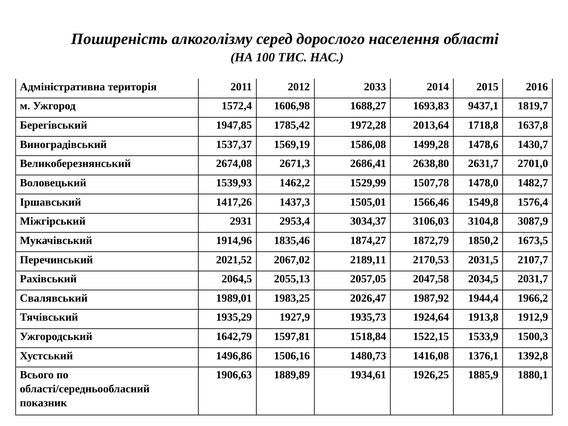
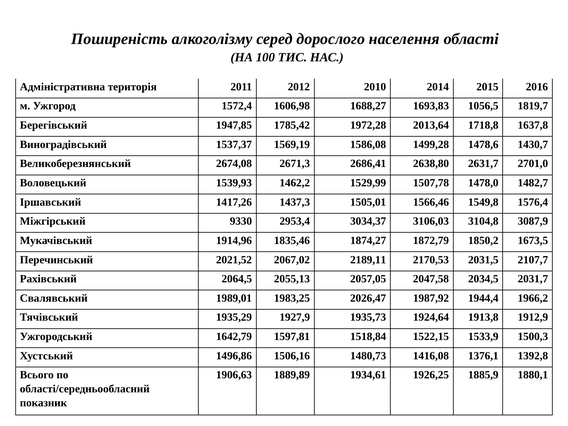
2033: 2033 -> 2010 (375, 87)
9437,1: 9437,1 -> 1056,5 (483, 106)
2931: 2931 -> 9330 (241, 221)
